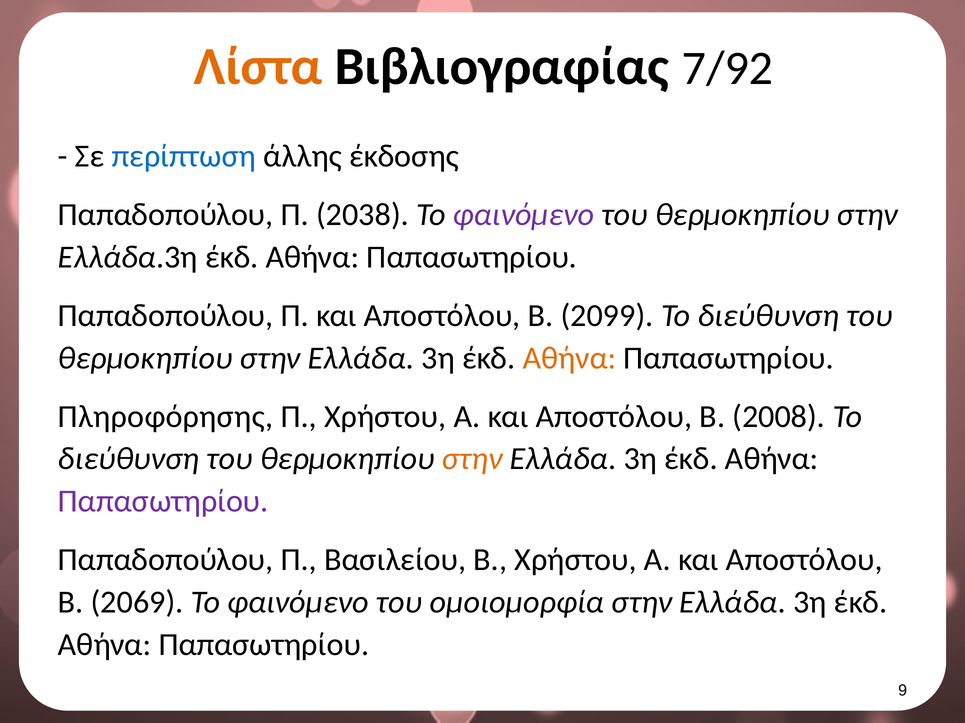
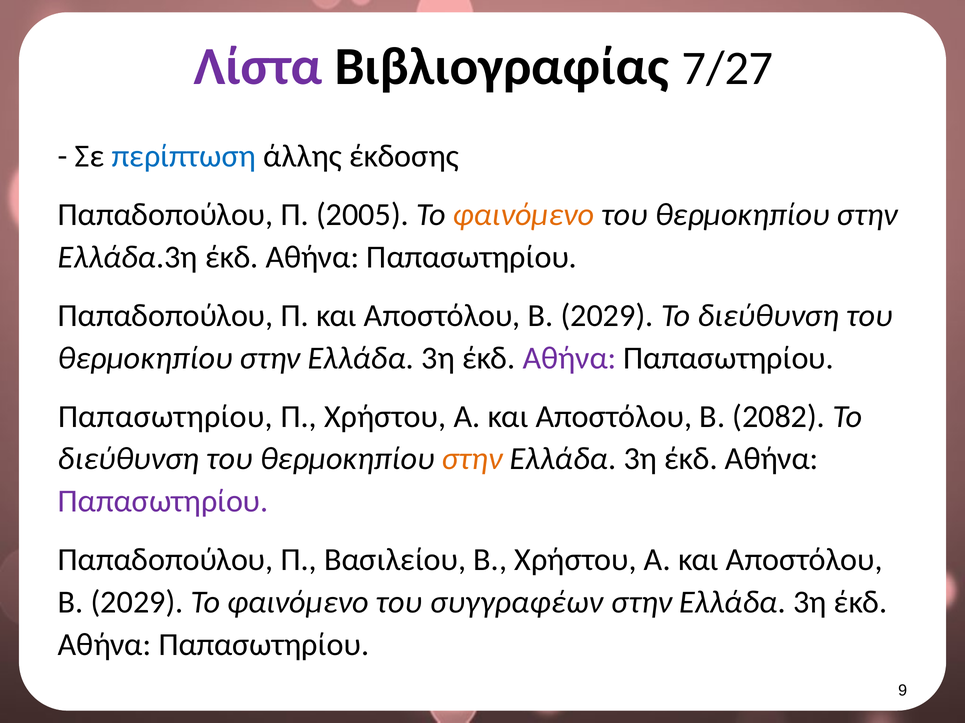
Λίστα colour: orange -> purple (258, 67)
7/92: 7/92 -> 7/27 (728, 69)
2038: 2038 -> 2005 (362, 215)
φαινόμενο colour: purple -> orange (524, 215)
2099: 2099 -> 2029 (607, 316)
Αθήνα colour: orange -> purple (569, 358)
Πληροφόρησης: Πληροφόρησης -> Παπασωτηρίου (165, 417)
2008: 2008 -> 2082 (779, 417)
2069: 2069 -> 2029 (137, 603)
ομοιομορφία: ομοιομορφία -> συγγραφέων (517, 603)
